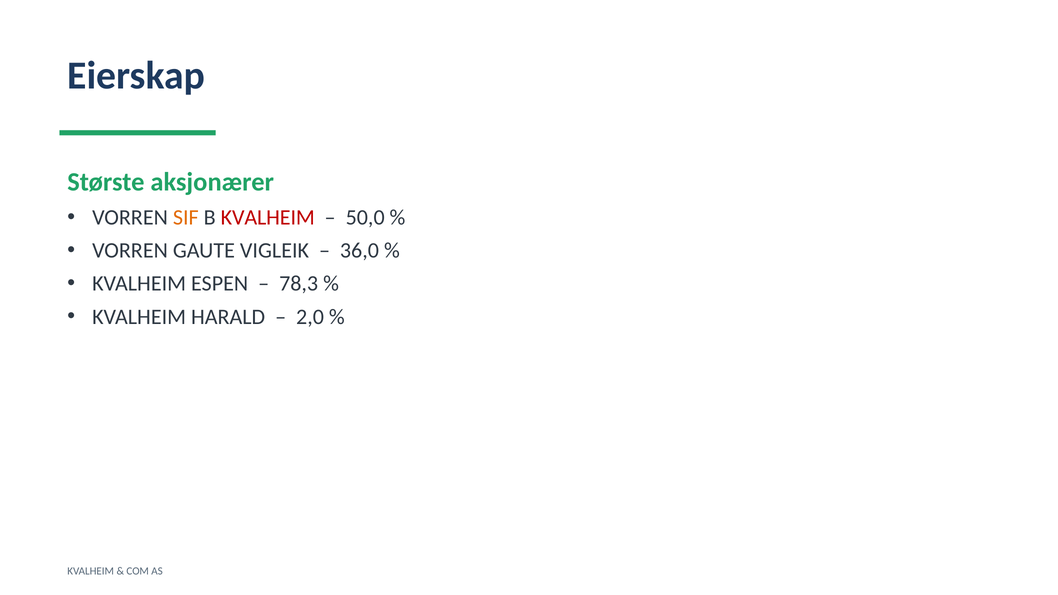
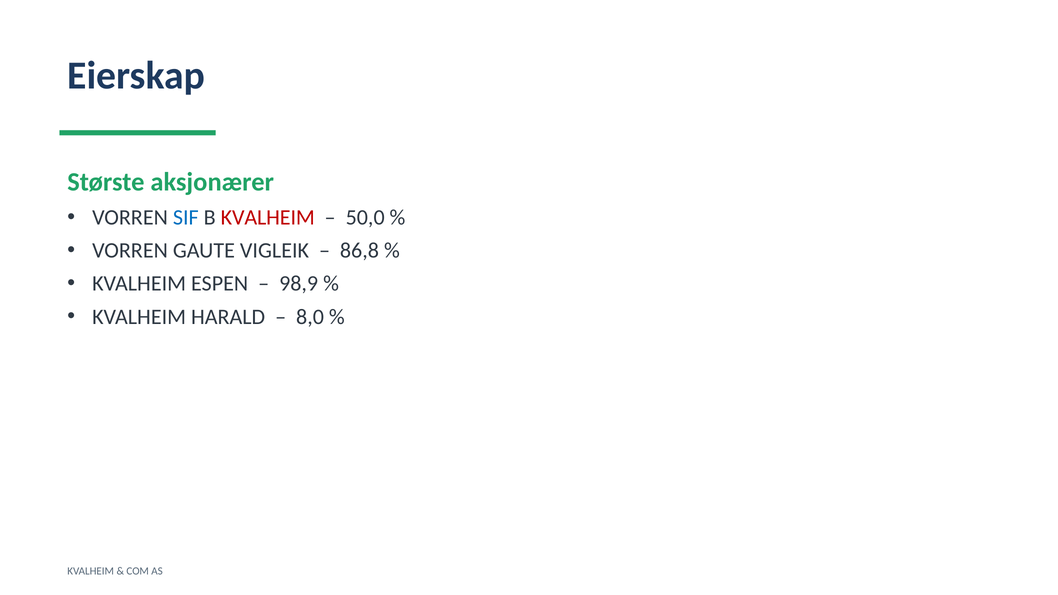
SIF colour: orange -> blue (186, 218)
36,0: 36,0 -> 86,8 (359, 251)
78,3: 78,3 -> 98,9 (299, 284)
2,0: 2,0 -> 8,0 (310, 317)
